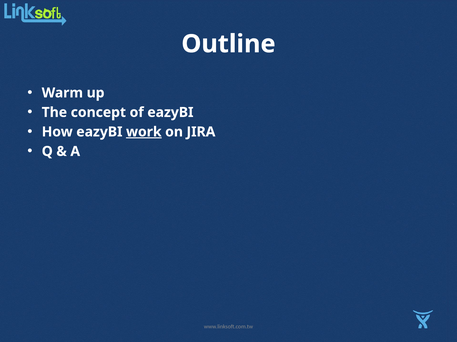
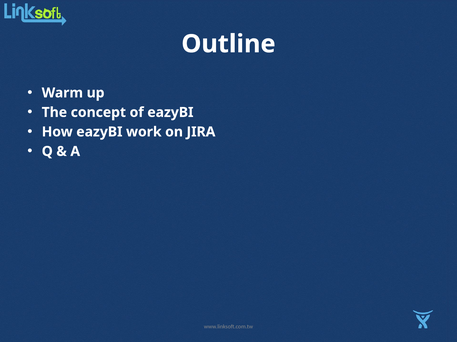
work underline: present -> none (144, 132)
